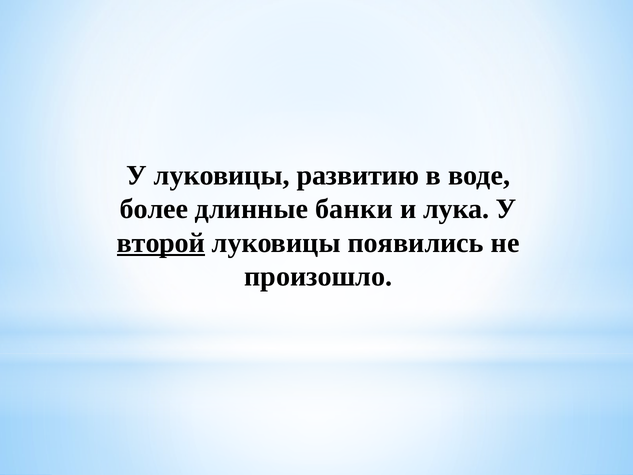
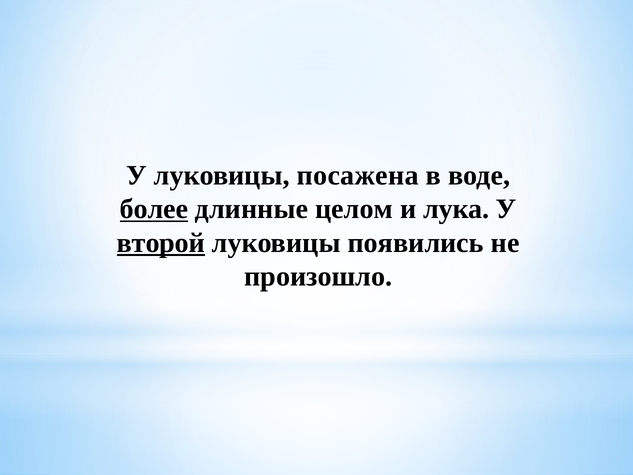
развитию: развитию -> посажена (358, 175)
более underline: none -> present (154, 209)
банки: банки -> целом (354, 209)
